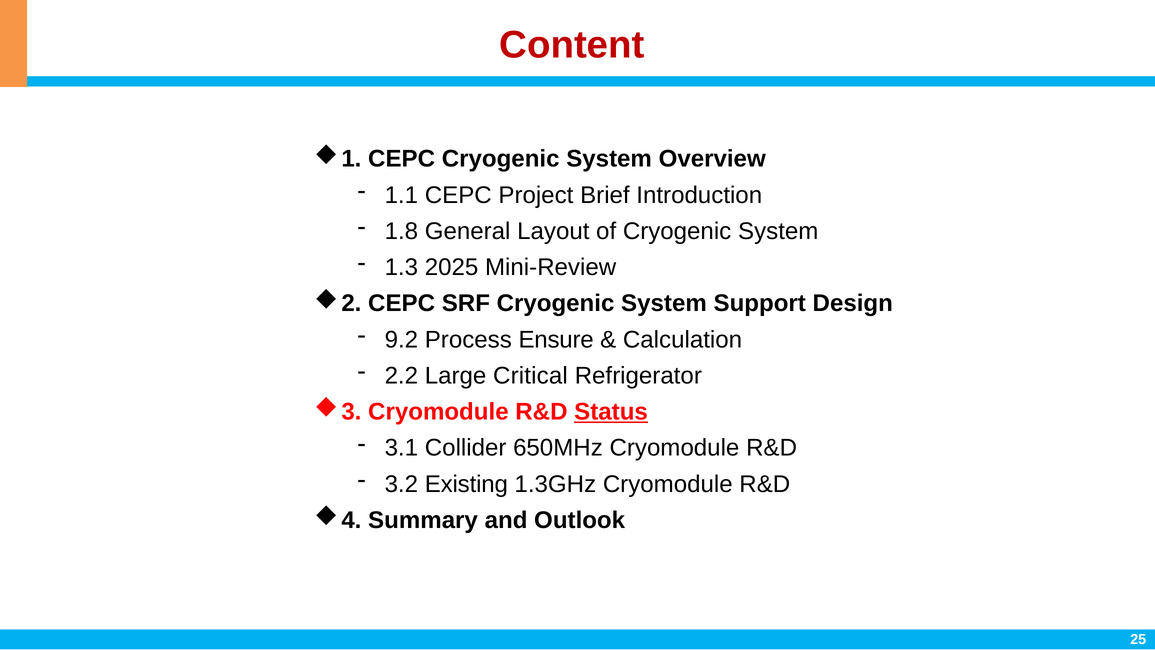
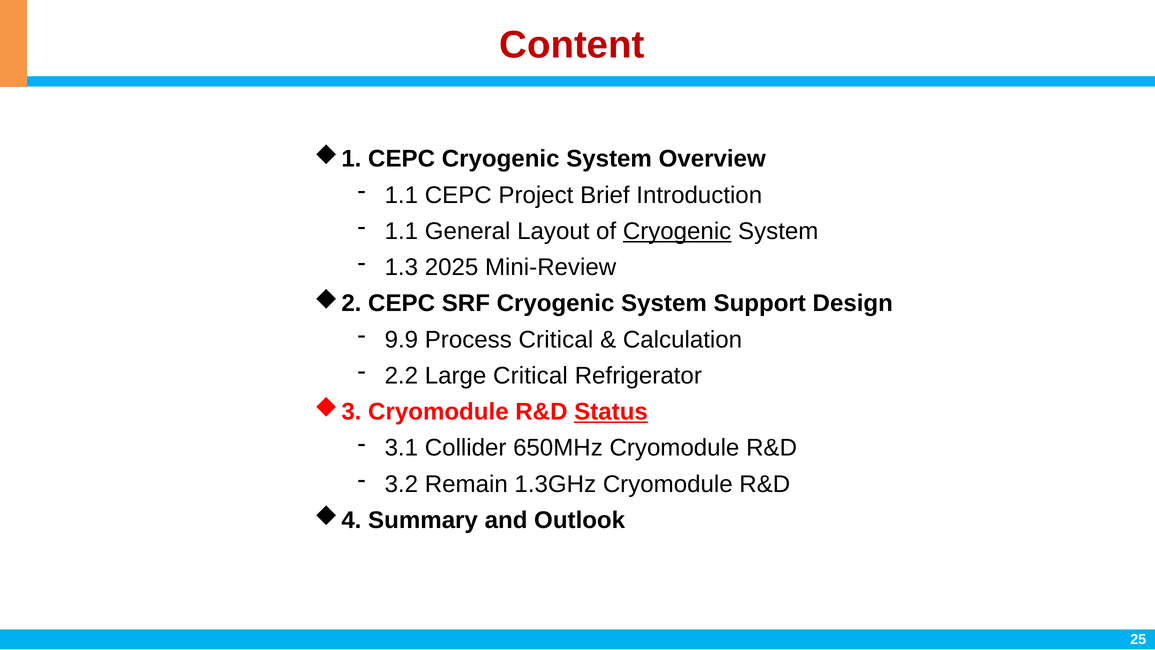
1.8: 1.8 -> 1.1 (401, 231)
Cryogenic underline: none -> present (677, 231)
9.2: 9.2 -> 9.9 (401, 339)
Process Ensure: Ensure -> Critical (556, 339)
Existing: Existing -> Remain (466, 484)
